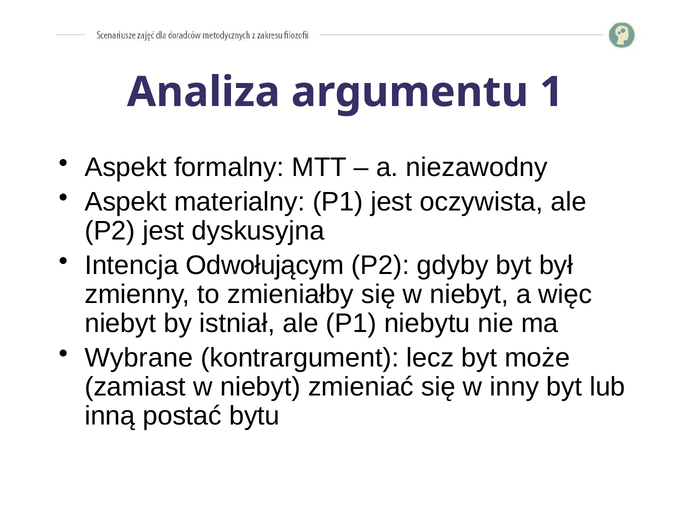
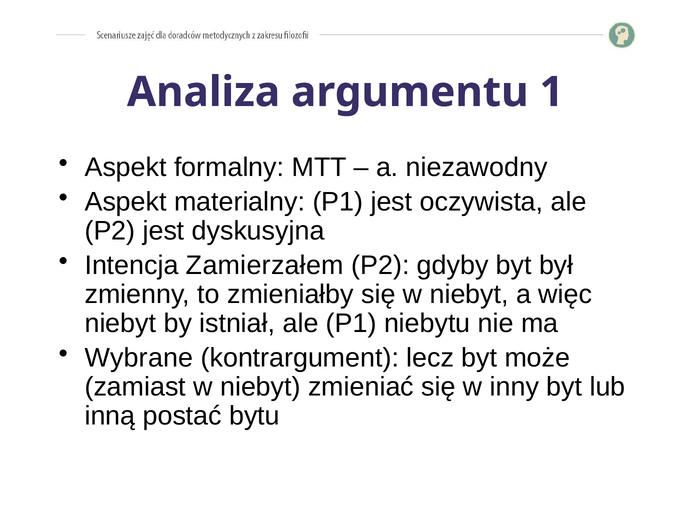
Odwołującym: Odwołującym -> Zamierzałem (265, 265)
